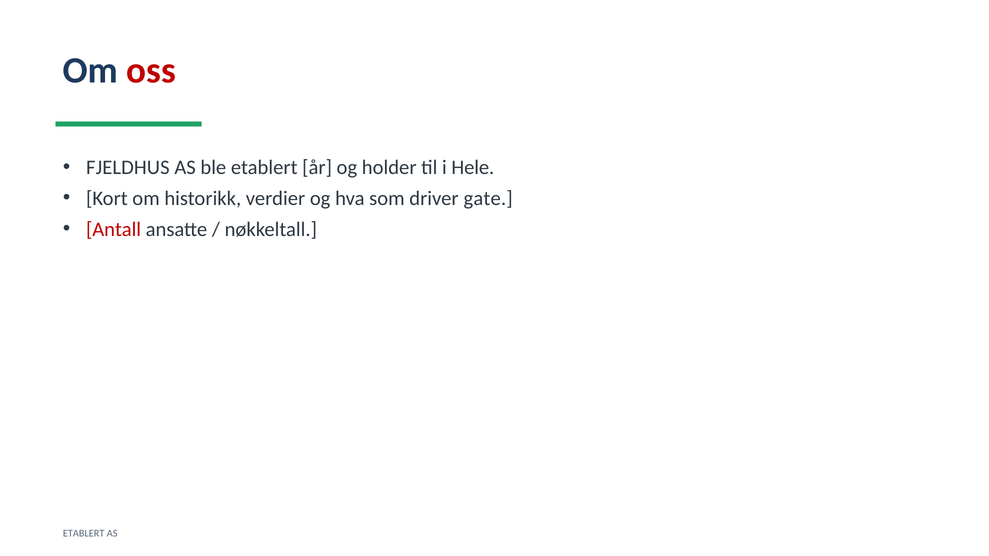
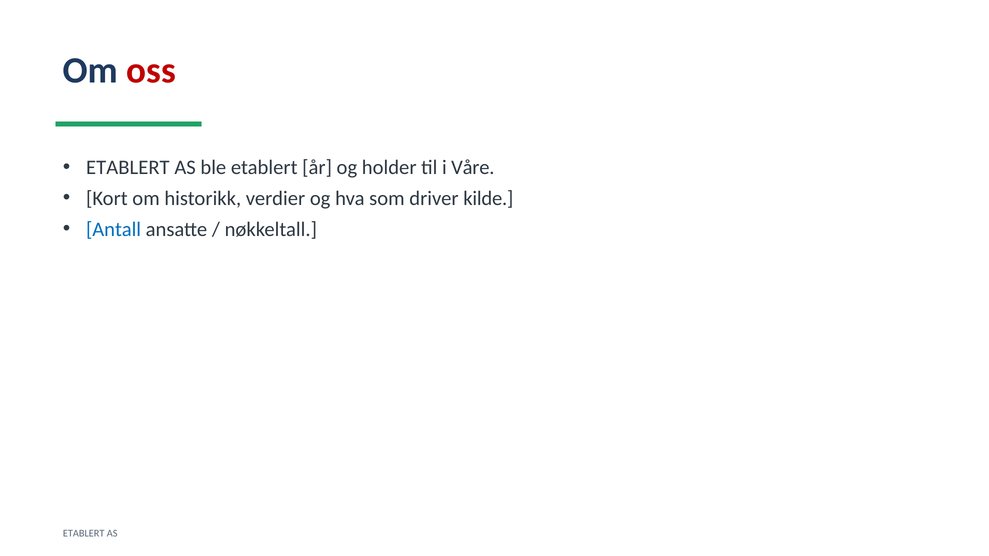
FJELDHUS: FJELDHUS -> ETABLERT (128, 168)
Hele: Hele -> Våre (473, 168)
gate: gate -> kilde (488, 198)
Antall colour: red -> blue (114, 229)
